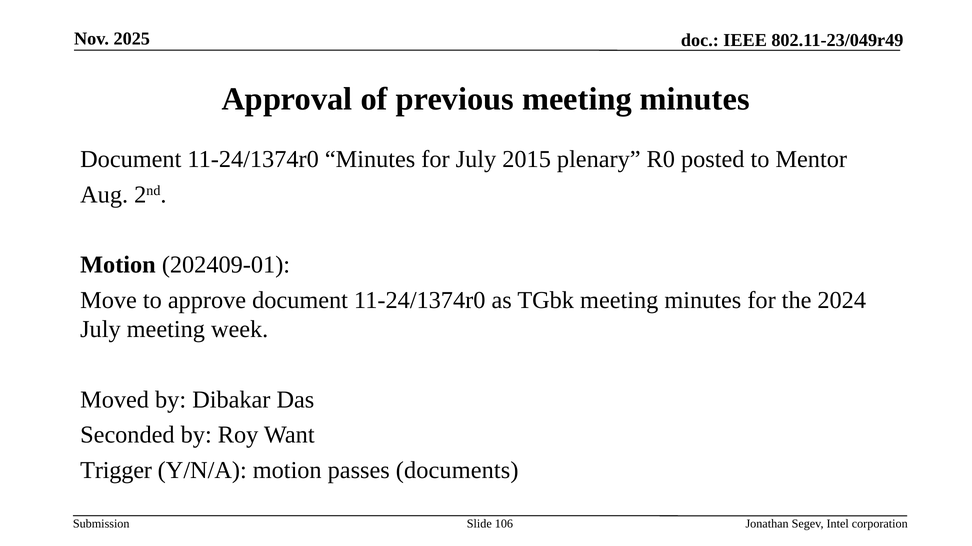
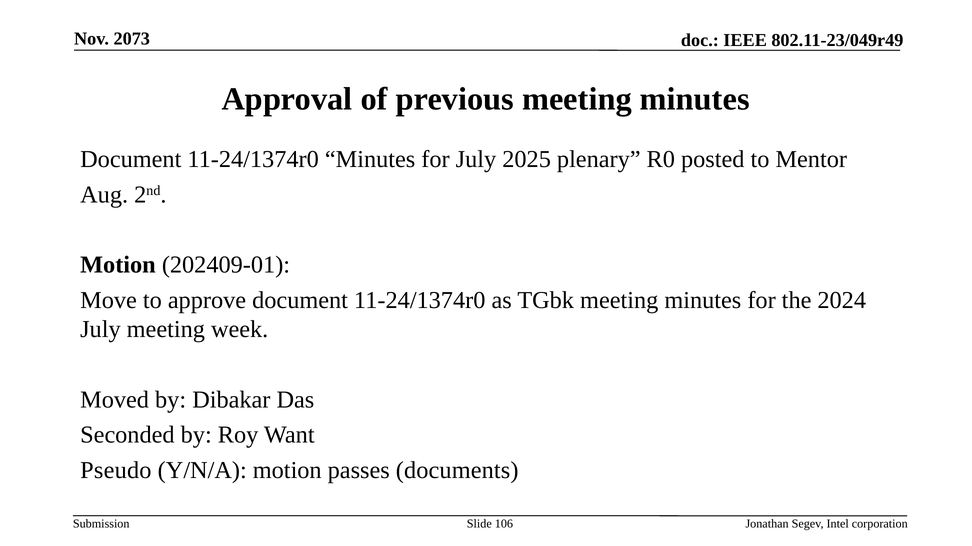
2025: 2025 -> 2073 (132, 39)
2015: 2015 -> 2025 (527, 160)
Trigger: Trigger -> Pseudo (116, 471)
